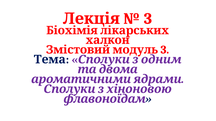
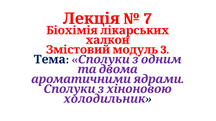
3: 3 -> 7 (148, 19)
флавоноїдам: флавоноїдам -> холодильник (105, 99)
